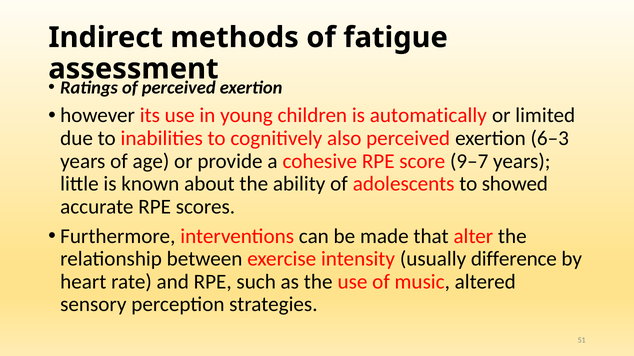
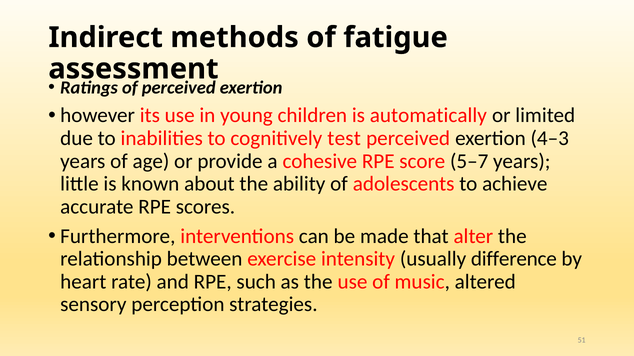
also: also -> test (344, 139)
6–3: 6–3 -> 4–3 (550, 139)
9–7: 9–7 -> 5–7 (469, 161)
showed: showed -> achieve (515, 184)
